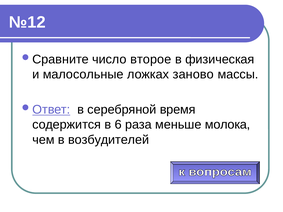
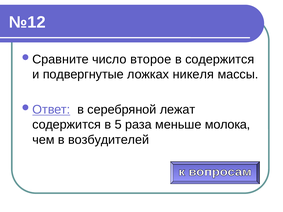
в физическая: физическая -> содержится (220, 59)
малосольные: малосольные -> подвергнутые (83, 74)
заново: заново -> никеля (193, 74)
время: время -> лежат (178, 110)
6: 6 -> 5 (118, 125)
